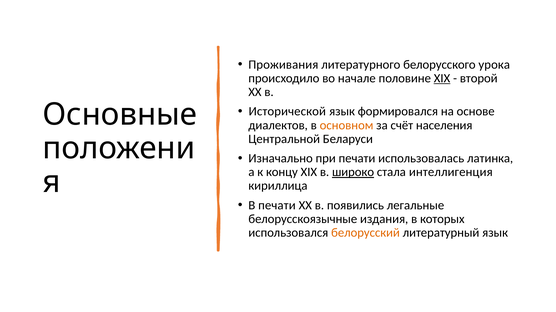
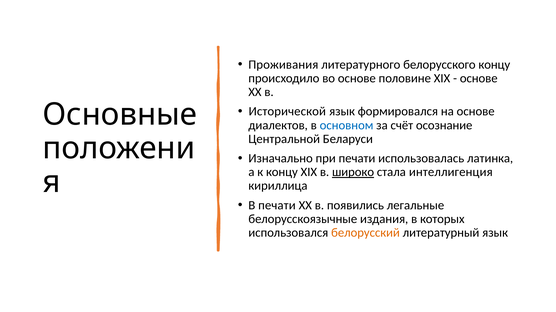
белорусского урока: урока -> концу (494, 65)
во начале: начале -> основе (357, 78)
XIX underline: present -> none (442, 78)
второй: второй -> основе (479, 78)
основном colour: orange -> blue (347, 125)
населения: населения -> осознание (444, 125)
